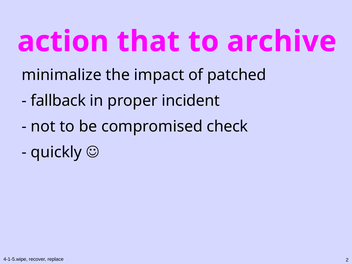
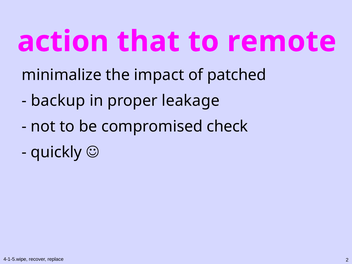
archive: archive -> remote (282, 41)
fallback: fallback -> backup (58, 101)
incident: incident -> leakage (191, 101)
